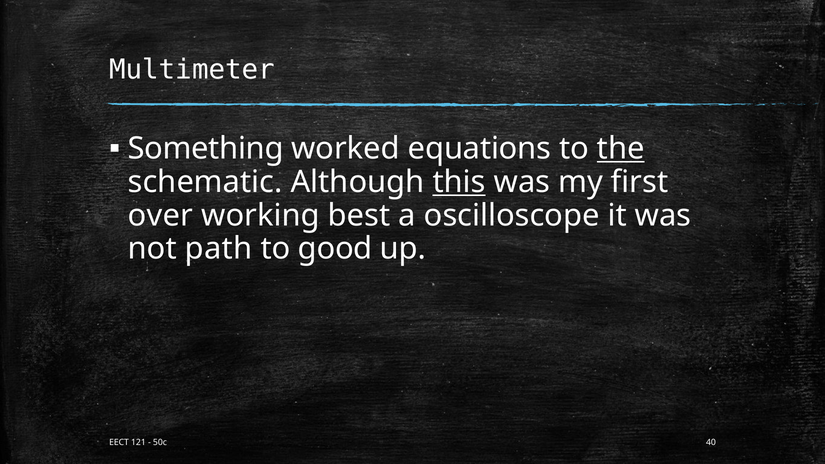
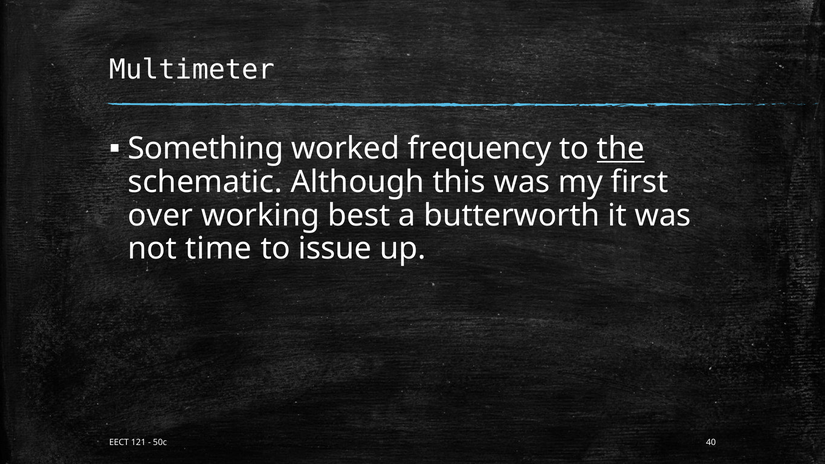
equations: equations -> frequency (480, 149)
this underline: present -> none (459, 182)
oscilloscope: oscilloscope -> butterworth (512, 215)
path: path -> time (219, 249)
good: good -> issue (335, 249)
